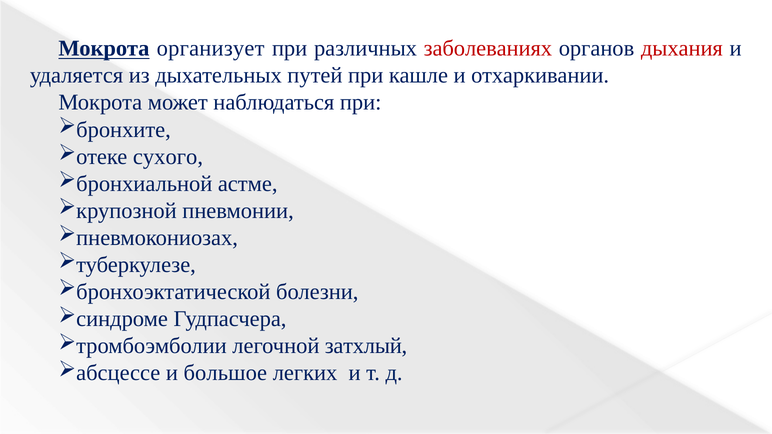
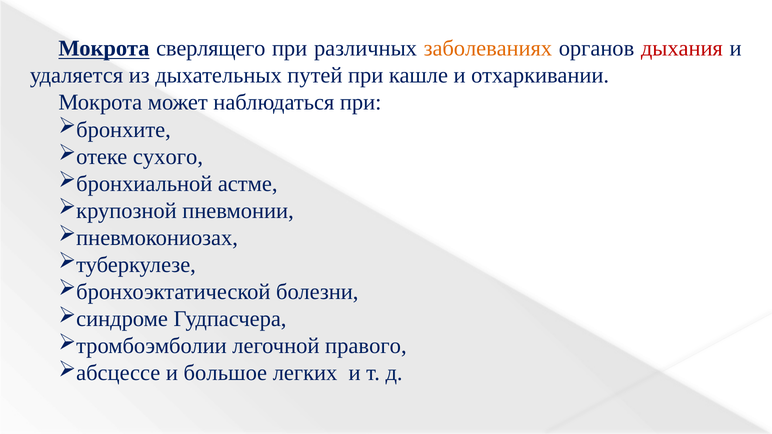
организует: организует -> сверлящего (211, 49)
заболеваниях colour: red -> orange (488, 49)
затхлый: затхлый -> правого (366, 346)
